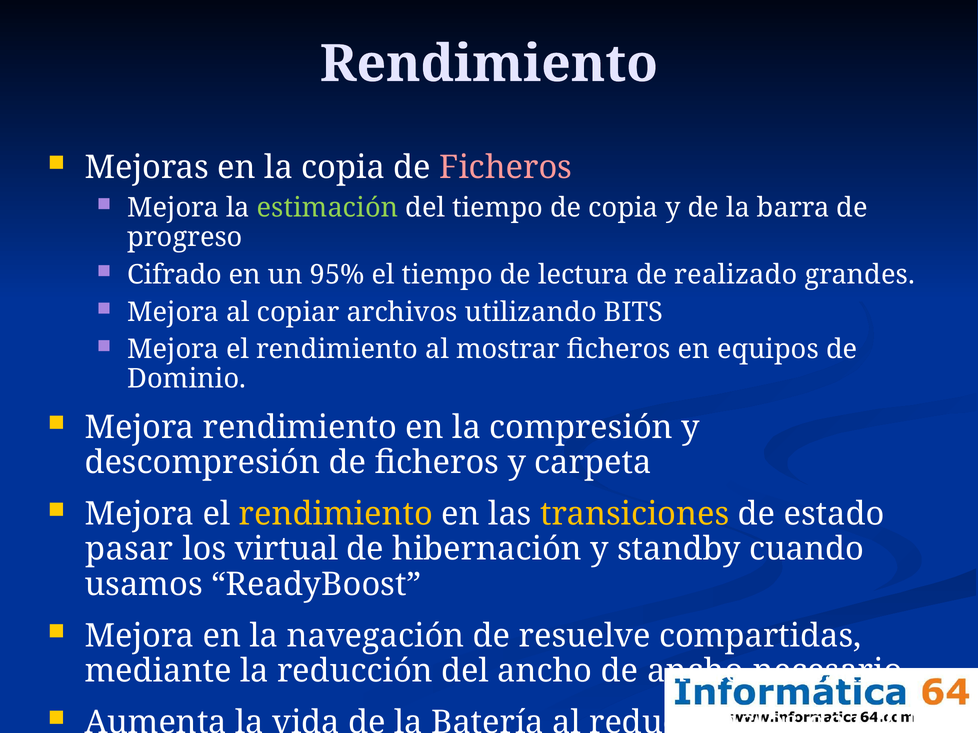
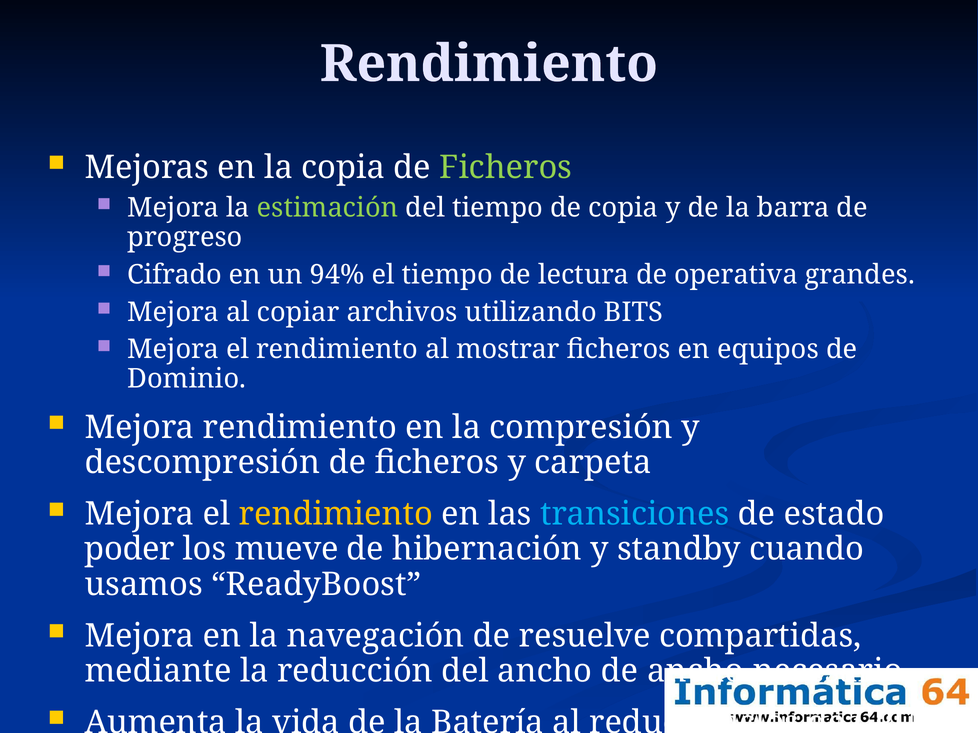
Ficheros colour: pink -> light green (506, 167)
95%: 95% -> 94% (337, 275)
realizado: realizado -> operativa (736, 275)
transiciones colour: yellow -> light blue (635, 514)
pasar: pasar -> poder (130, 550)
virtual: virtual -> mueve (287, 550)
